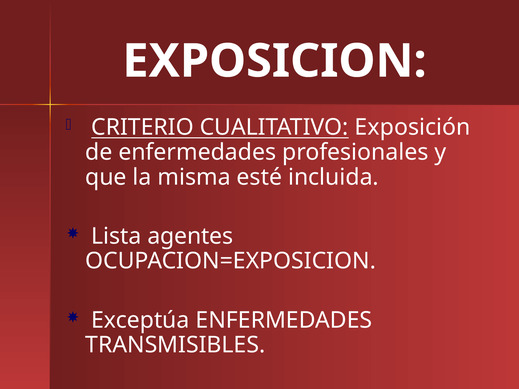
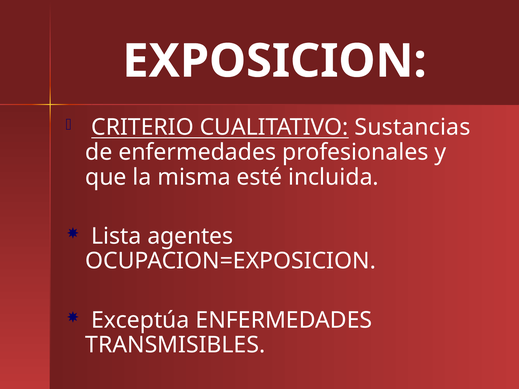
Exposición: Exposición -> Sustancias (413, 127)
